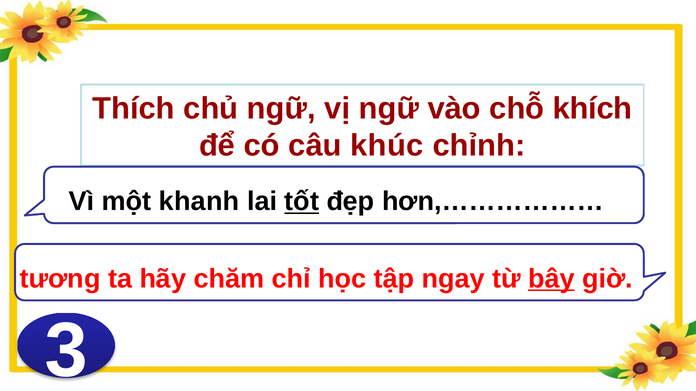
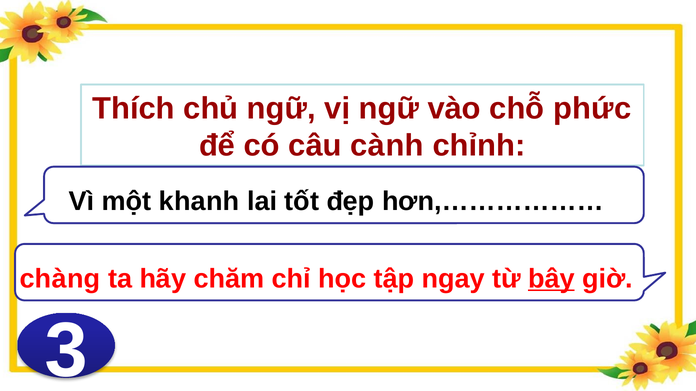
khích: khích -> phức (592, 109)
khúc: khúc -> cành (387, 146)
tốt underline: present -> none (302, 202)
tương: tương -> chàng (60, 279)
